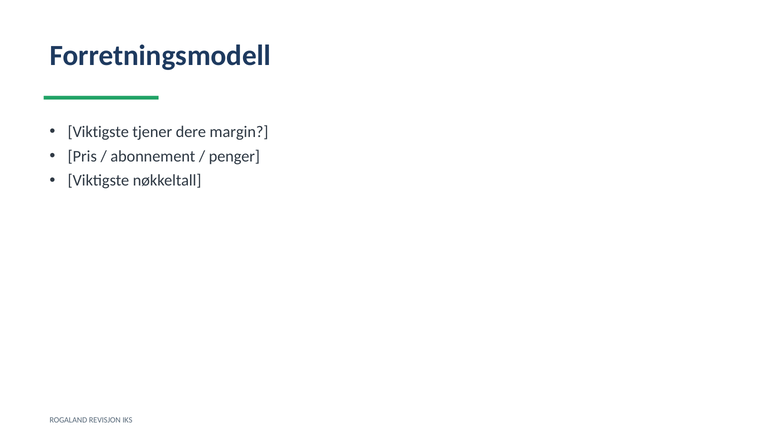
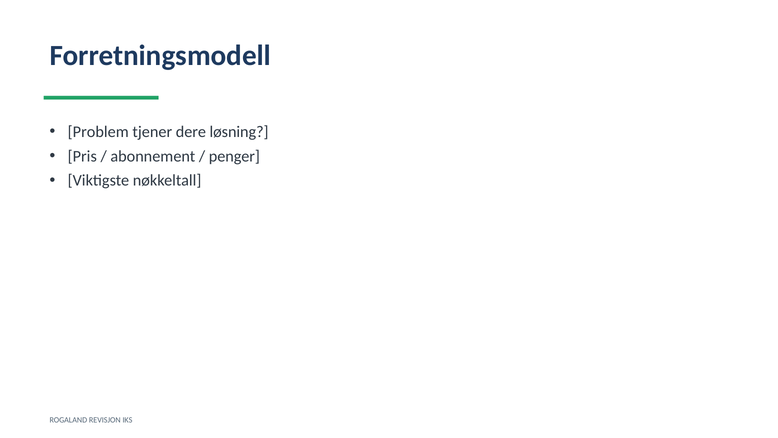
Viktigste: Viktigste -> Problem (98, 132)
margin: margin -> løsning (239, 132)
